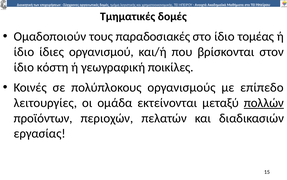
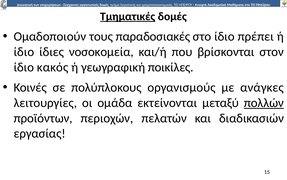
Τµηµατικές underline: none -> present (128, 16)
τοµέας: τοµέας -> πρέπει (256, 36)
οργανισµού: οργανισµού -> νοσοκοµεία (101, 52)
κόστη: κόστη -> κακός (53, 67)
επίπεδο: επίπεδο -> ανάγκες (262, 87)
